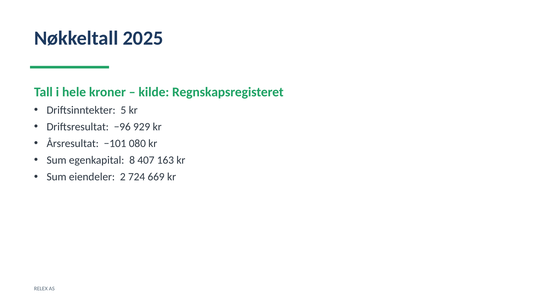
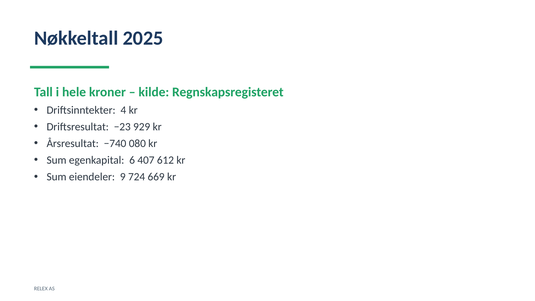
5: 5 -> 4 (123, 110)
−96: −96 -> −23 (122, 127)
−101: −101 -> −740 (115, 143)
8: 8 -> 6 (132, 160)
163: 163 -> 612 (165, 160)
2: 2 -> 9 (123, 177)
